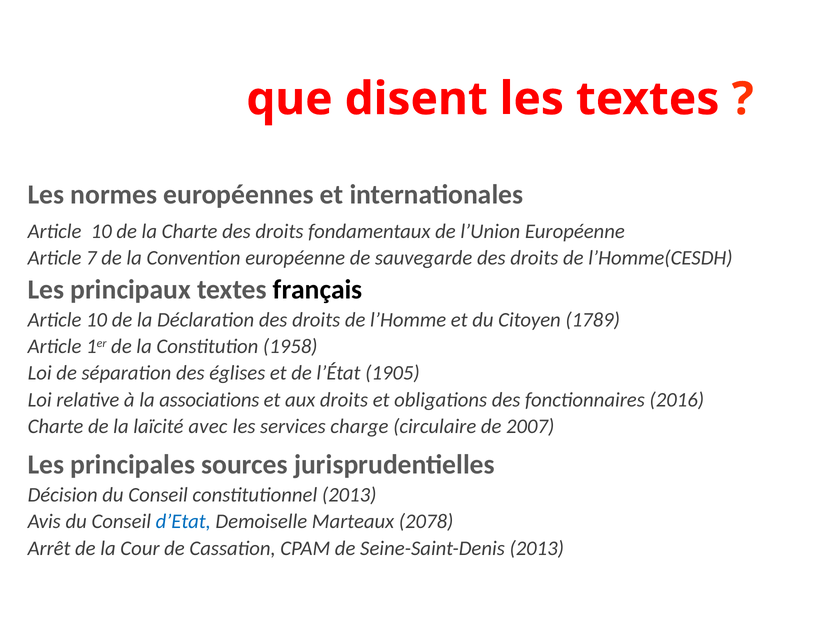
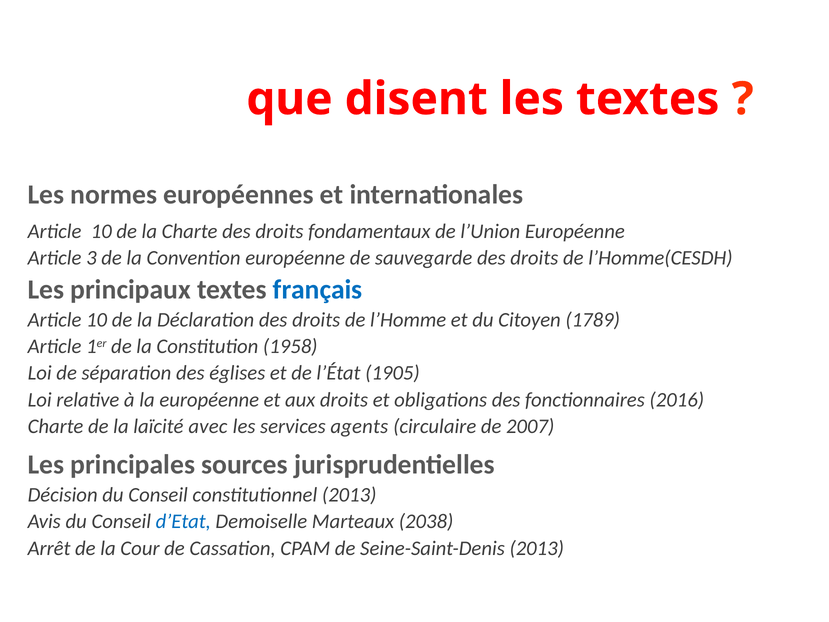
7: 7 -> 3 (91, 258)
français colour: black -> blue (318, 290)
la associations: associations -> européenne (209, 400)
charge: charge -> agents (359, 426)
2078: 2078 -> 2038 (426, 521)
